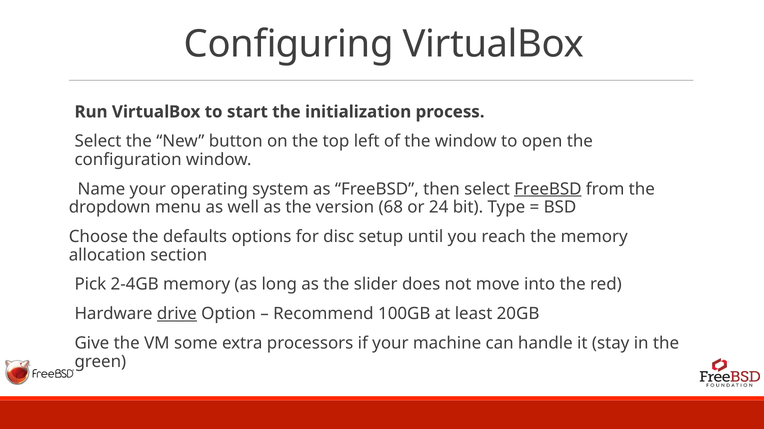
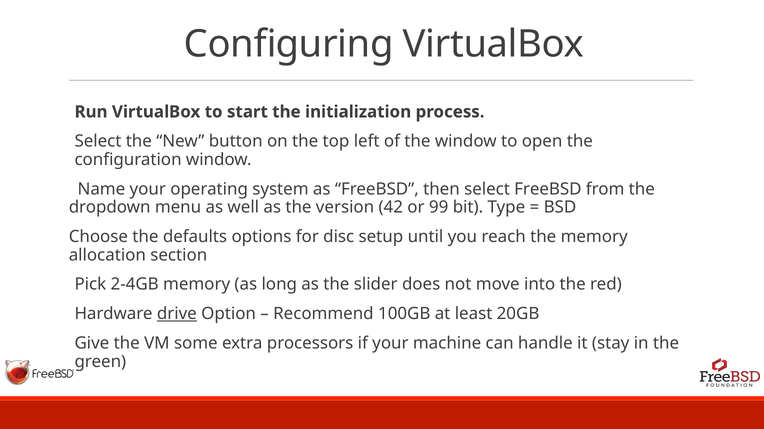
FreeBSD underline: present -> none (548, 189)
68: 68 -> 42 (391, 208)
24: 24 -> 99 (439, 208)
